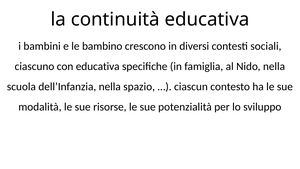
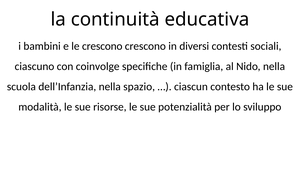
le bambino: bambino -> crescono (102, 46)
con educativa: educativa -> coinvolge (98, 66)
